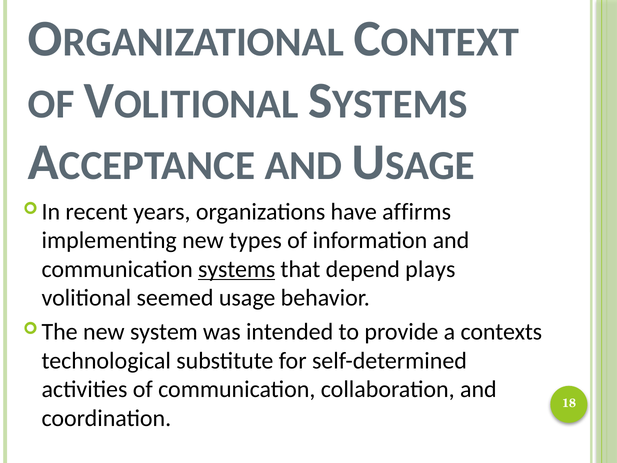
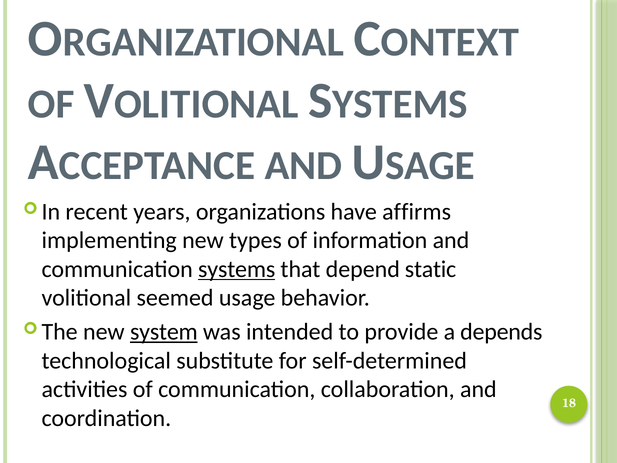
plays: plays -> static (431, 269)
system underline: none -> present (164, 332)
contexts: contexts -> depends (501, 332)
